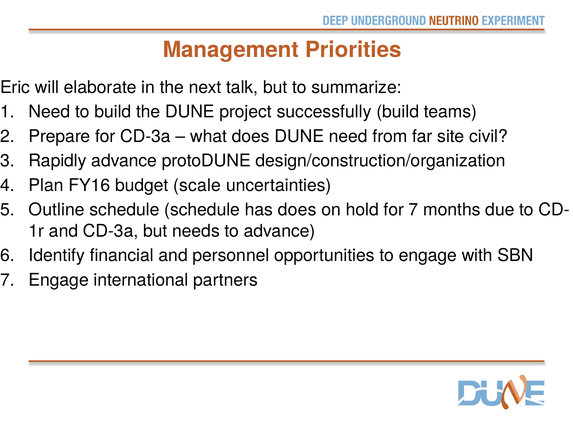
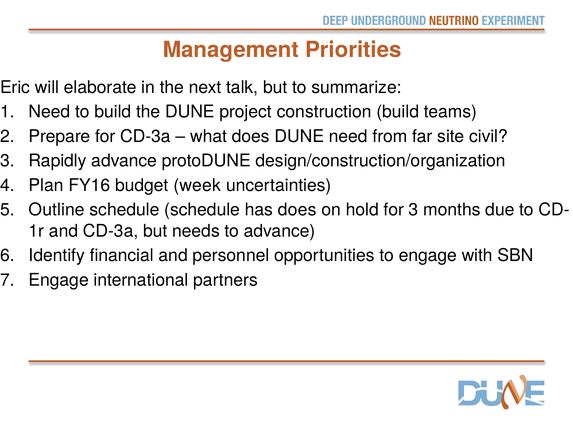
successfully: successfully -> construction (324, 112)
scale: scale -> week (197, 185)
for 7: 7 -> 3 (414, 210)
